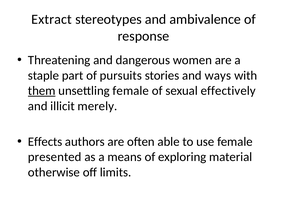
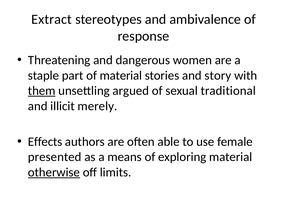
of pursuits: pursuits -> material (121, 76)
ways: ways -> story (218, 76)
unsettling female: female -> argued (131, 91)
effectively: effectively -> traditional (228, 91)
otherwise underline: none -> present (54, 172)
